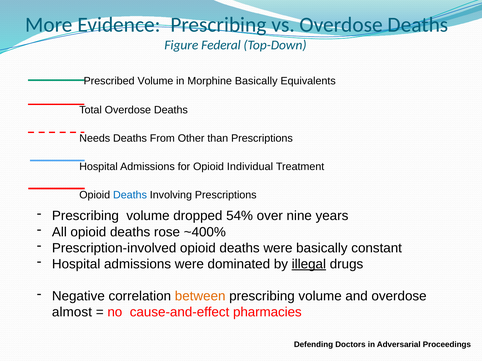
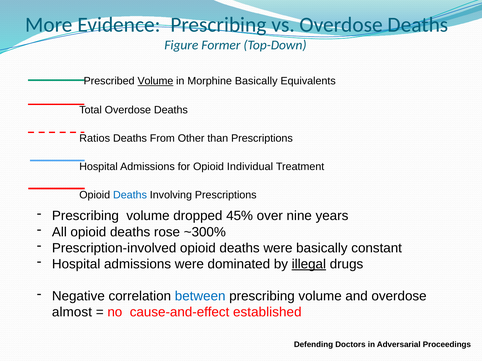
Federal: Federal -> Former (221, 45)
Volume underline: none -> present (155, 81)
Needs: Needs -> Ratios (95, 139)
54%: 54% -> 45% (240, 216)
~400%: ~400% -> ~300% (205, 232)
between colour: orange -> blue (200, 297)
pharmacies: pharmacies -> established (267, 313)
